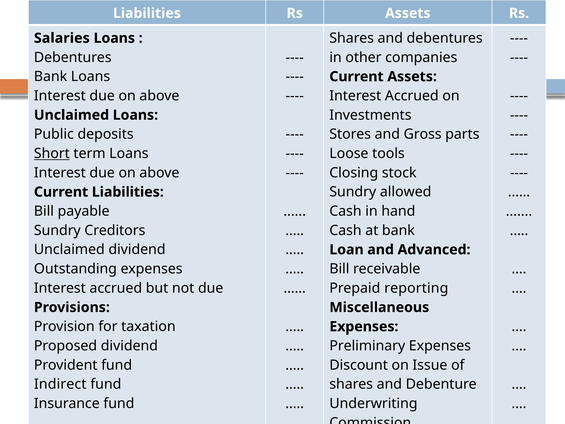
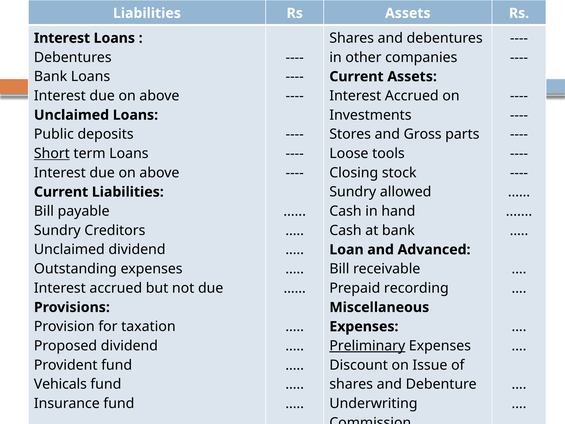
Salaries: Salaries -> Interest (62, 38)
reporting: reporting -> recording (416, 288)
Preliminary underline: none -> present (367, 346)
Indirect: Indirect -> Vehicals (60, 384)
